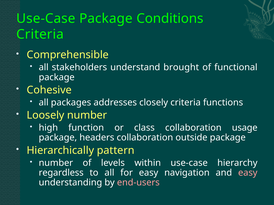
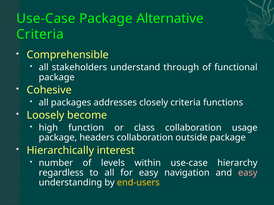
Conditions: Conditions -> Alternative (170, 18)
brought: brought -> through (181, 68)
Loosely number: number -> become (87, 116)
pattern: pattern -> interest (116, 151)
end-users colour: pink -> yellow (138, 183)
